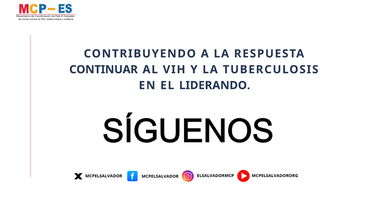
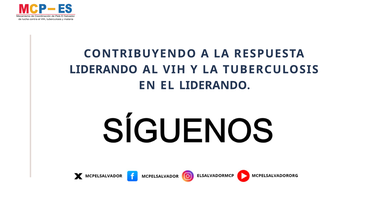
CONTINUAR: CONTINUAR -> LIDERANDO (103, 70)
